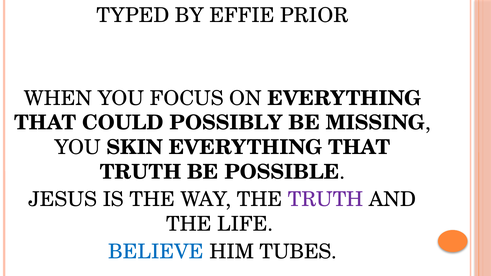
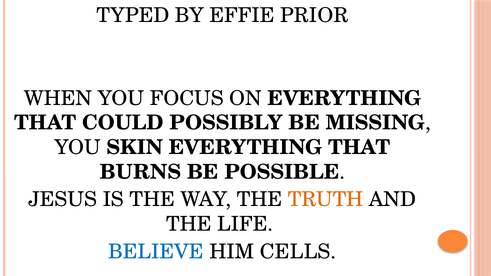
TRUTH: TRUTH -> BURNS (140, 172)
TRUTH colour: purple -> orange (326, 200)
TUBES: TUBES -> CELLS (298, 252)
